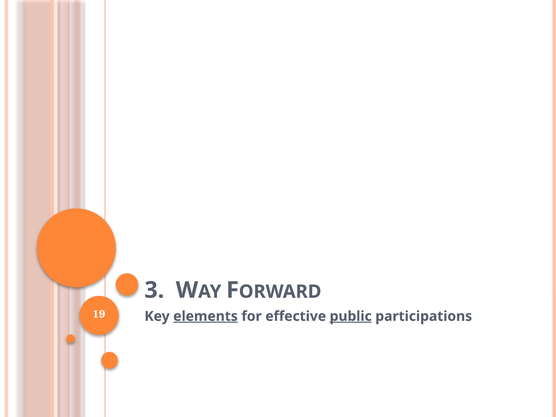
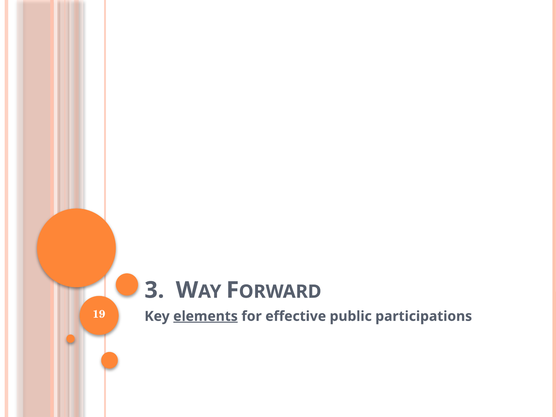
public underline: present -> none (351, 316)
